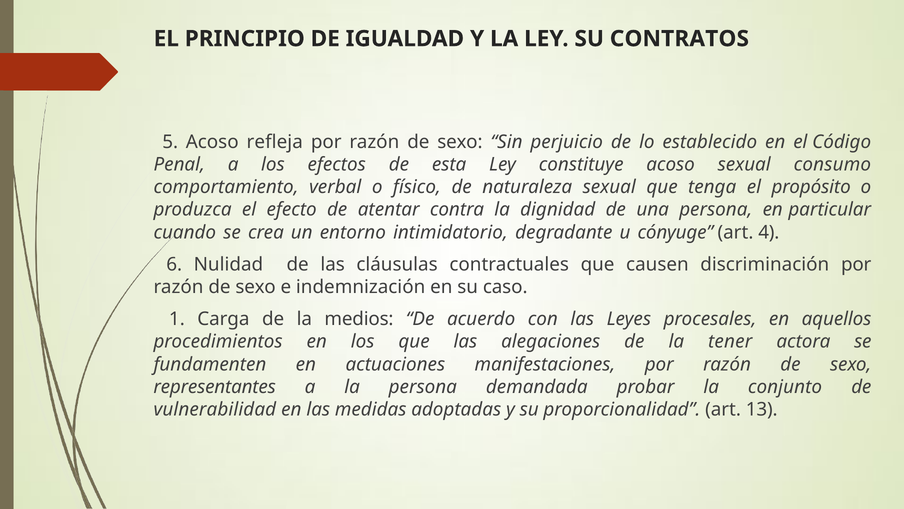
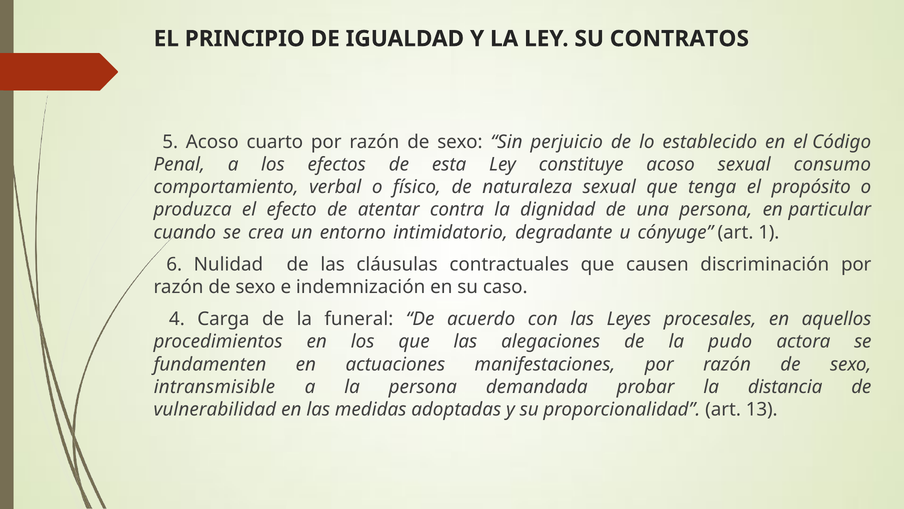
refleja: refleja -> cuarto (275, 142)
4: 4 -> 1 (769, 232)
1: 1 -> 4 (177, 319)
medios: medios -> funeral (359, 319)
tener: tener -> pudo (730, 341)
representantes: representantes -> intransmisible (214, 387)
conjunto: conjunto -> distancia (785, 387)
